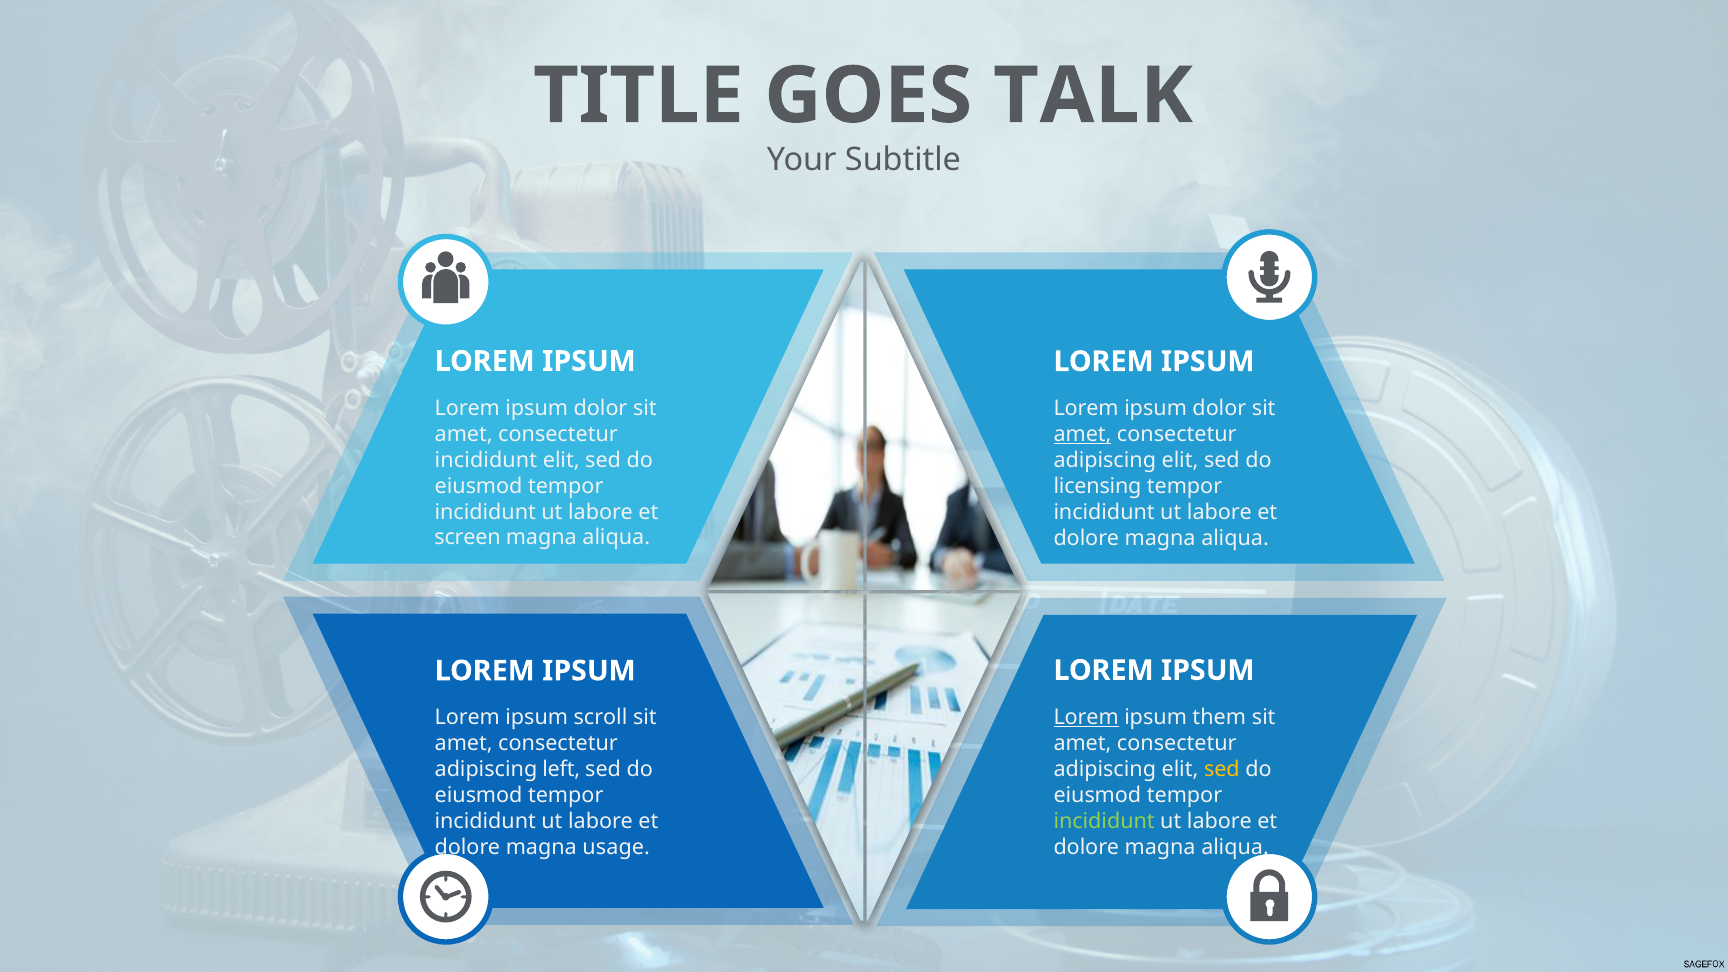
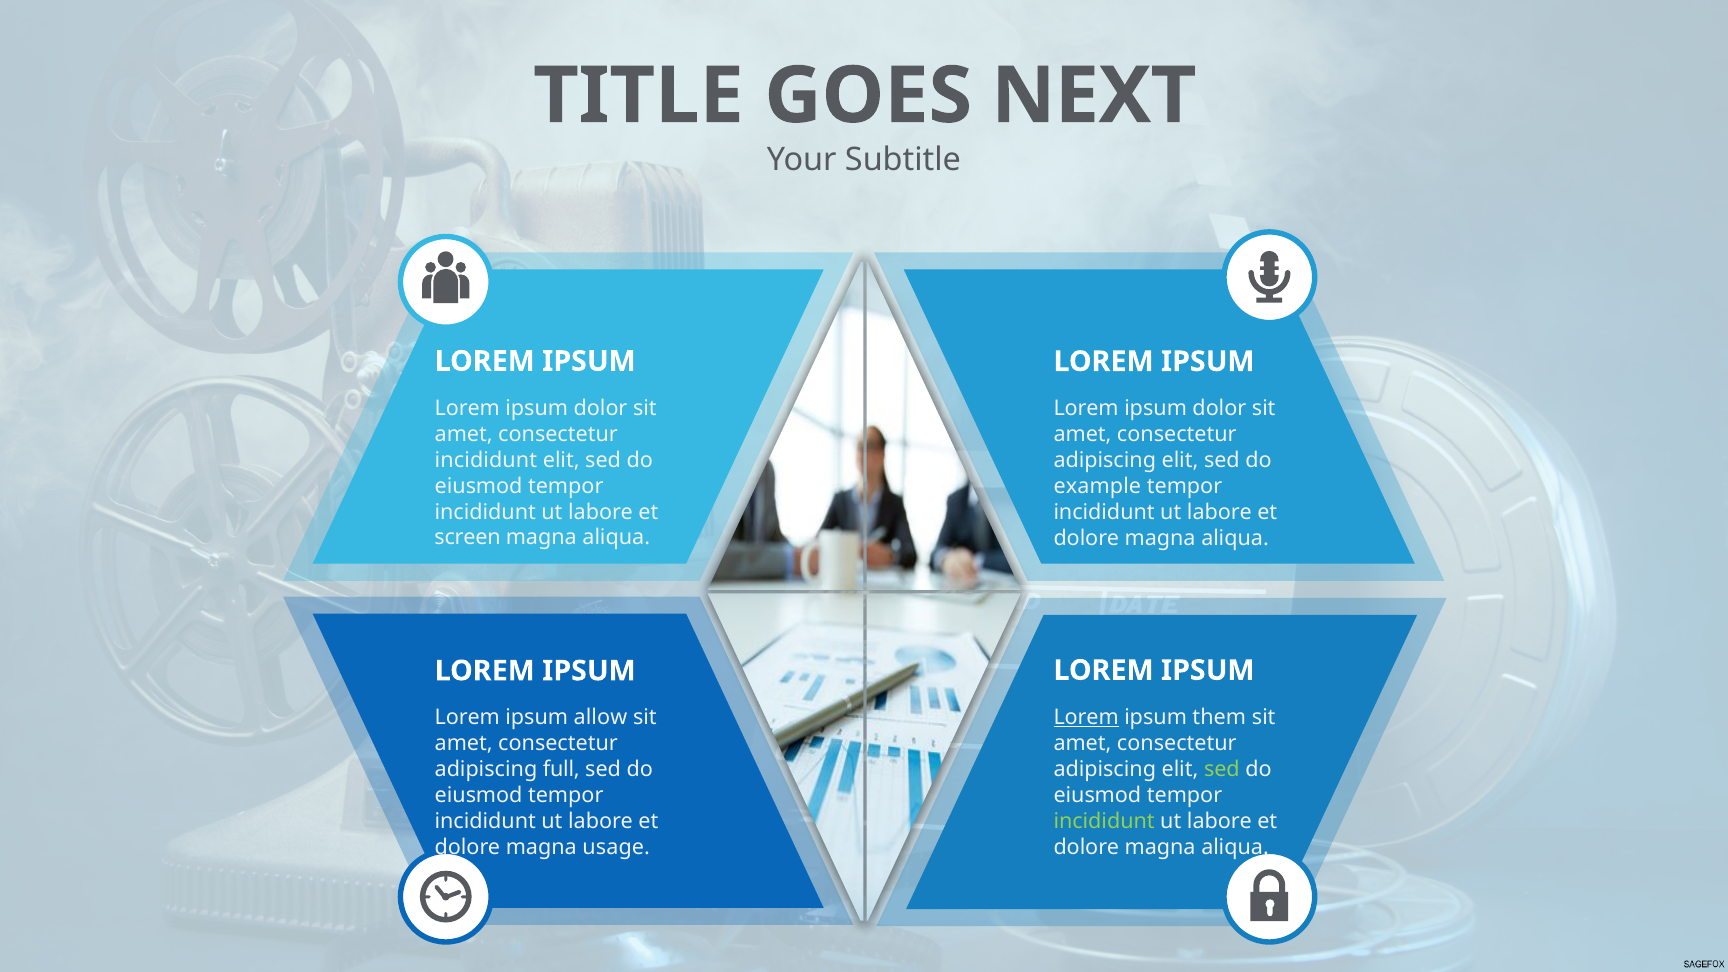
TALK: TALK -> NEXT (1094, 96)
amet underline: present -> none (1083, 434)
licensing: licensing -> example (1097, 486)
scroll: scroll -> allow (600, 718)
sed colour: yellow -> light green (1222, 769)
left: left -> full (561, 770)
